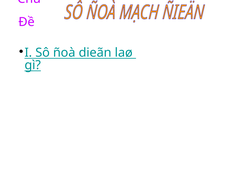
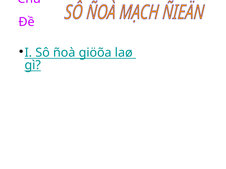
dieãn: dieãn -> giöõa (95, 53)
